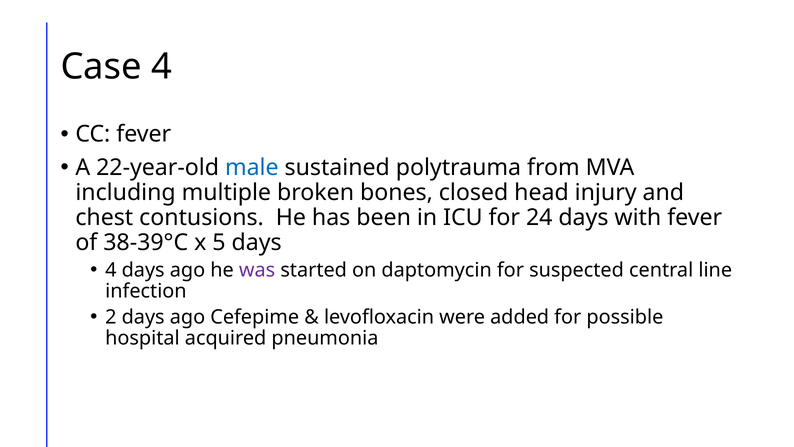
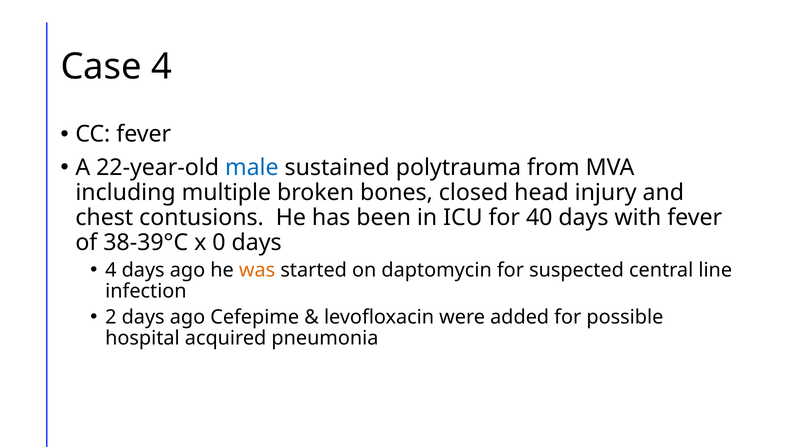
24: 24 -> 40 (539, 217)
5: 5 -> 0 (219, 242)
was colour: purple -> orange (257, 270)
